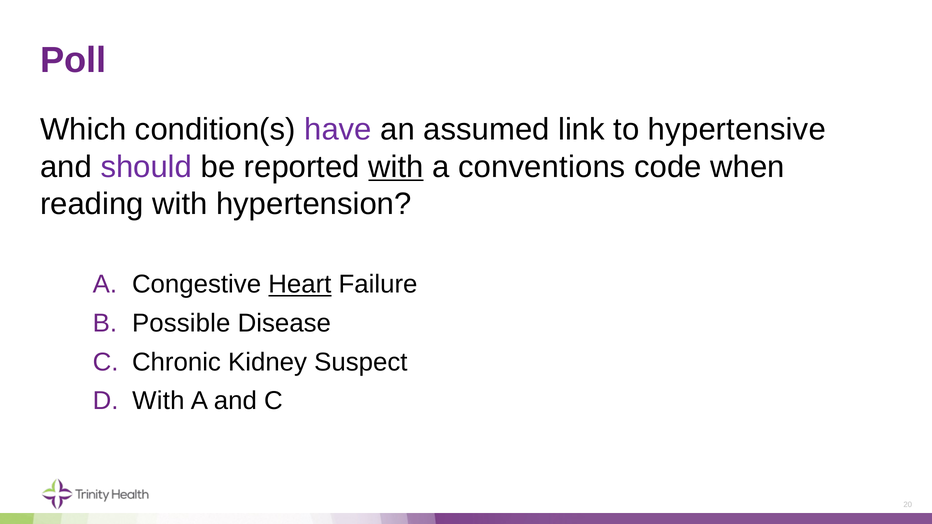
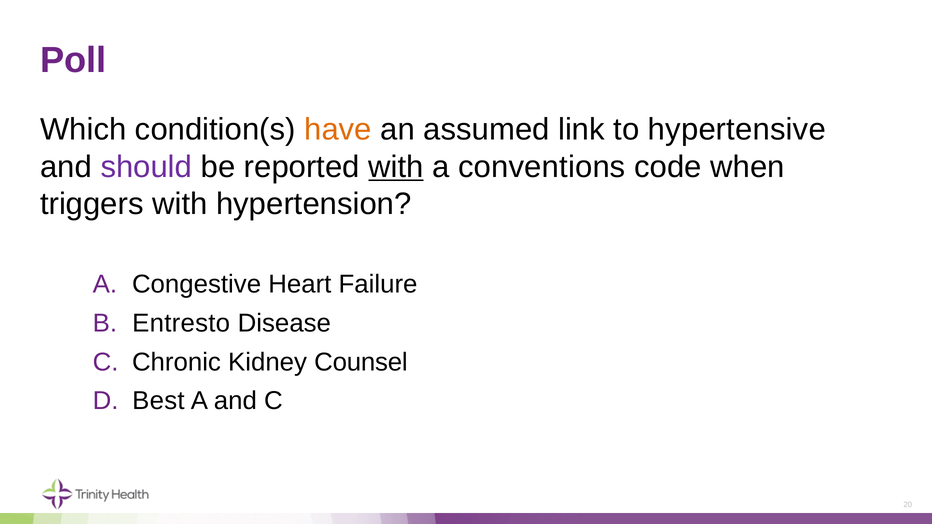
have colour: purple -> orange (338, 130)
reading: reading -> triggers (92, 204)
Heart underline: present -> none (300, 285)
Possible: Possible -> Entresto (181, 323)
Suspect: Suspect -> Counsel (361, 362)
With: With -> Best (158, 401)
